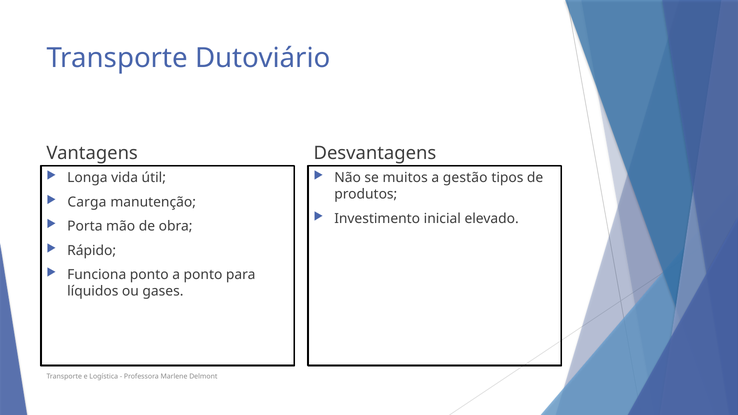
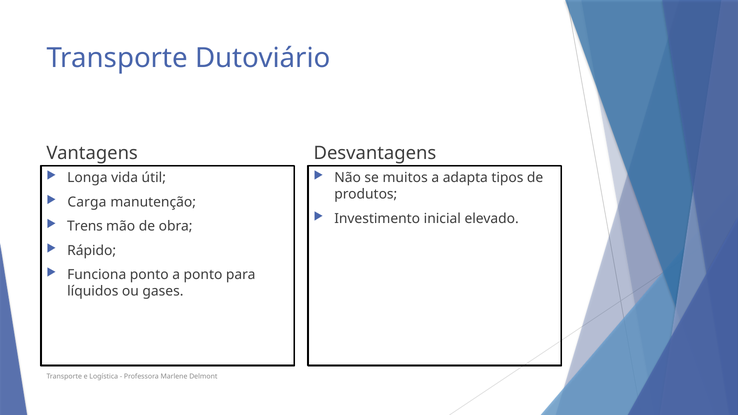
gestão: gestão -> adapta (465, 178)
Porta: Porta -> Trens (85, 226)
